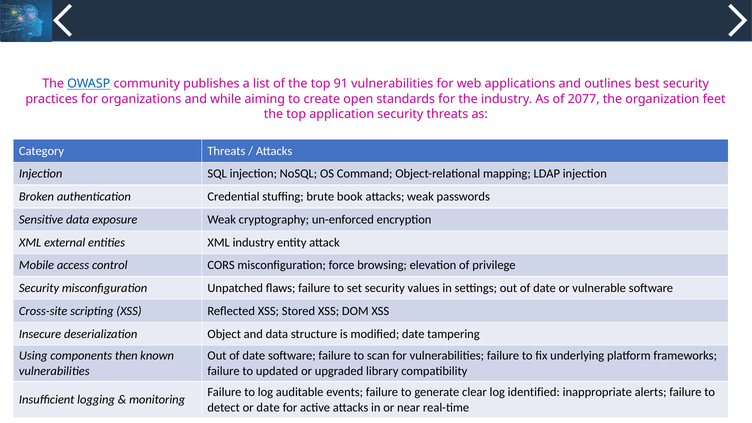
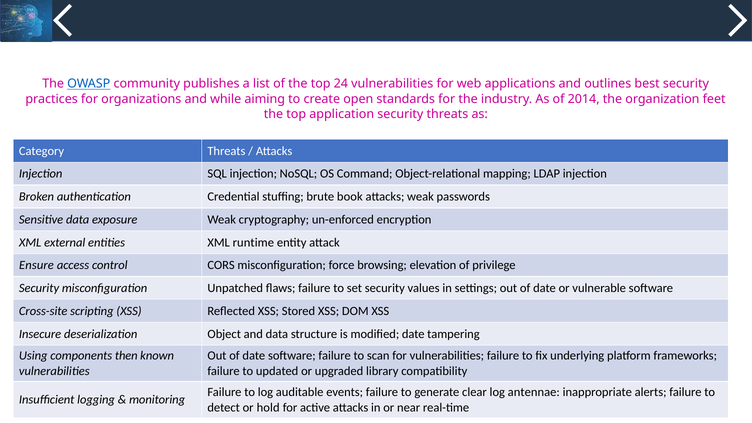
91: 91 -> 24 (341, 84)
2077: 2077 -> 2014 (584, 99)
XML industry: industry -> runtime (253, 242)
Mobile: Mobile -> Ensure (36, 265)
identified: identified -> antennae (534, 392)
or date: date -> hold (268, 407)
